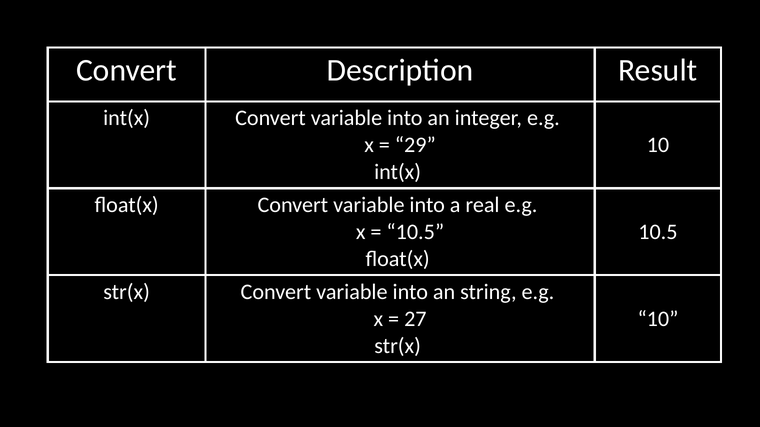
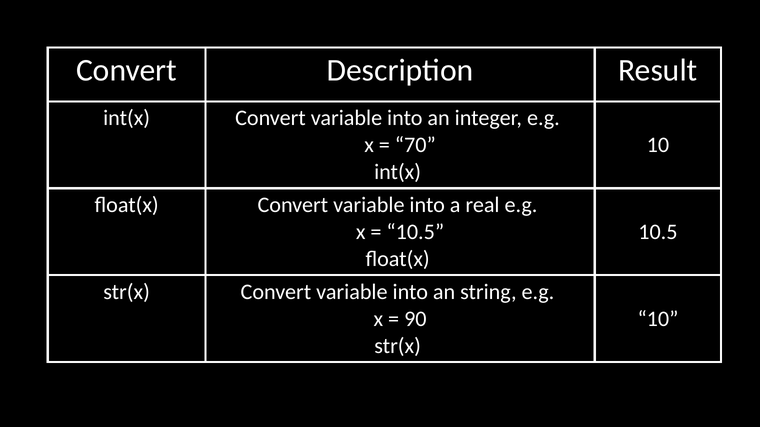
29: 29 -> 70 (415, 145)
27: 27 -> 90 (415, 319)
